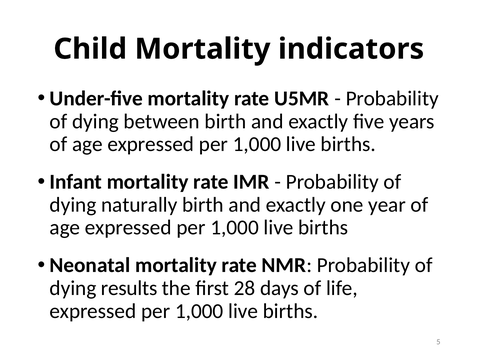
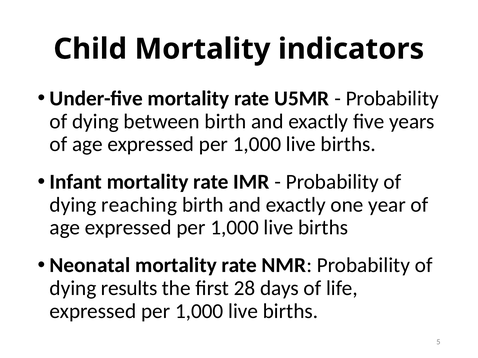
naturally: naturally -> reaching (139, 205)
